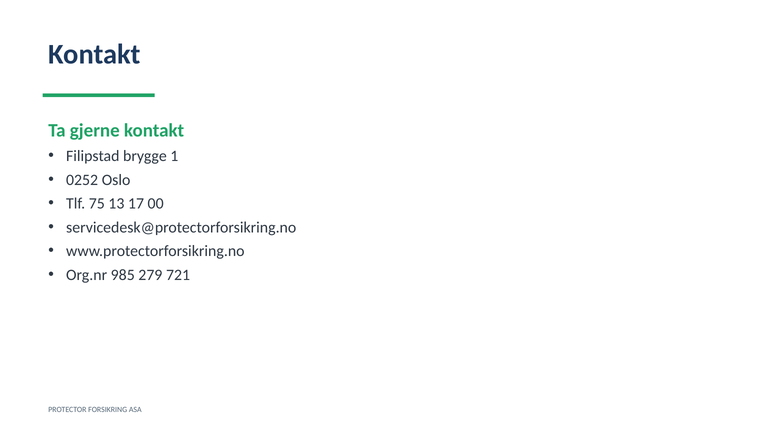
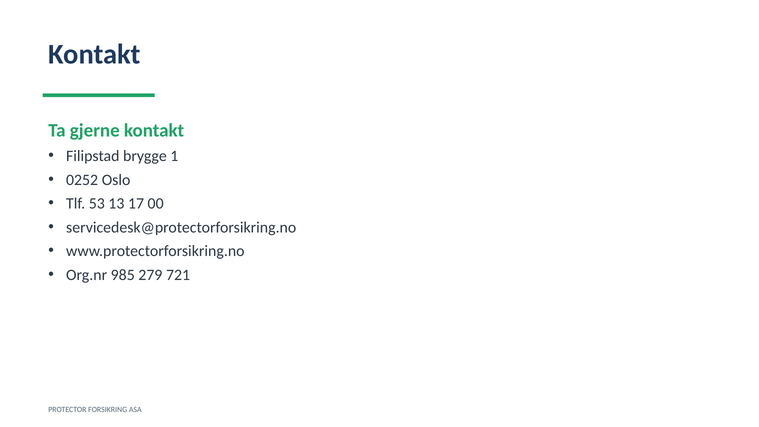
75: 75 -> 53 (97, 204)
